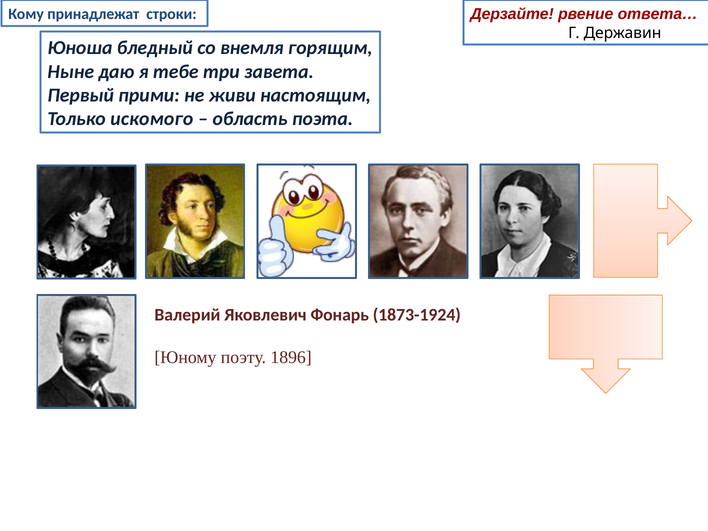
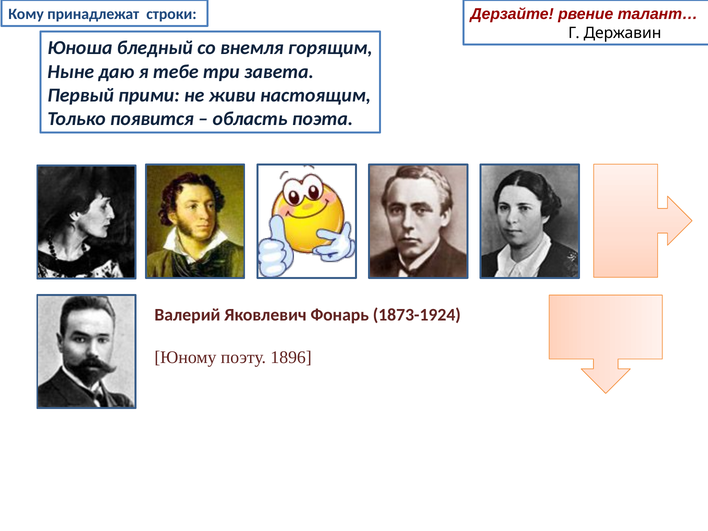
ответа…: ответа… -> талант… (658, 14)
искомого: искомого -> появится (152, 119)
